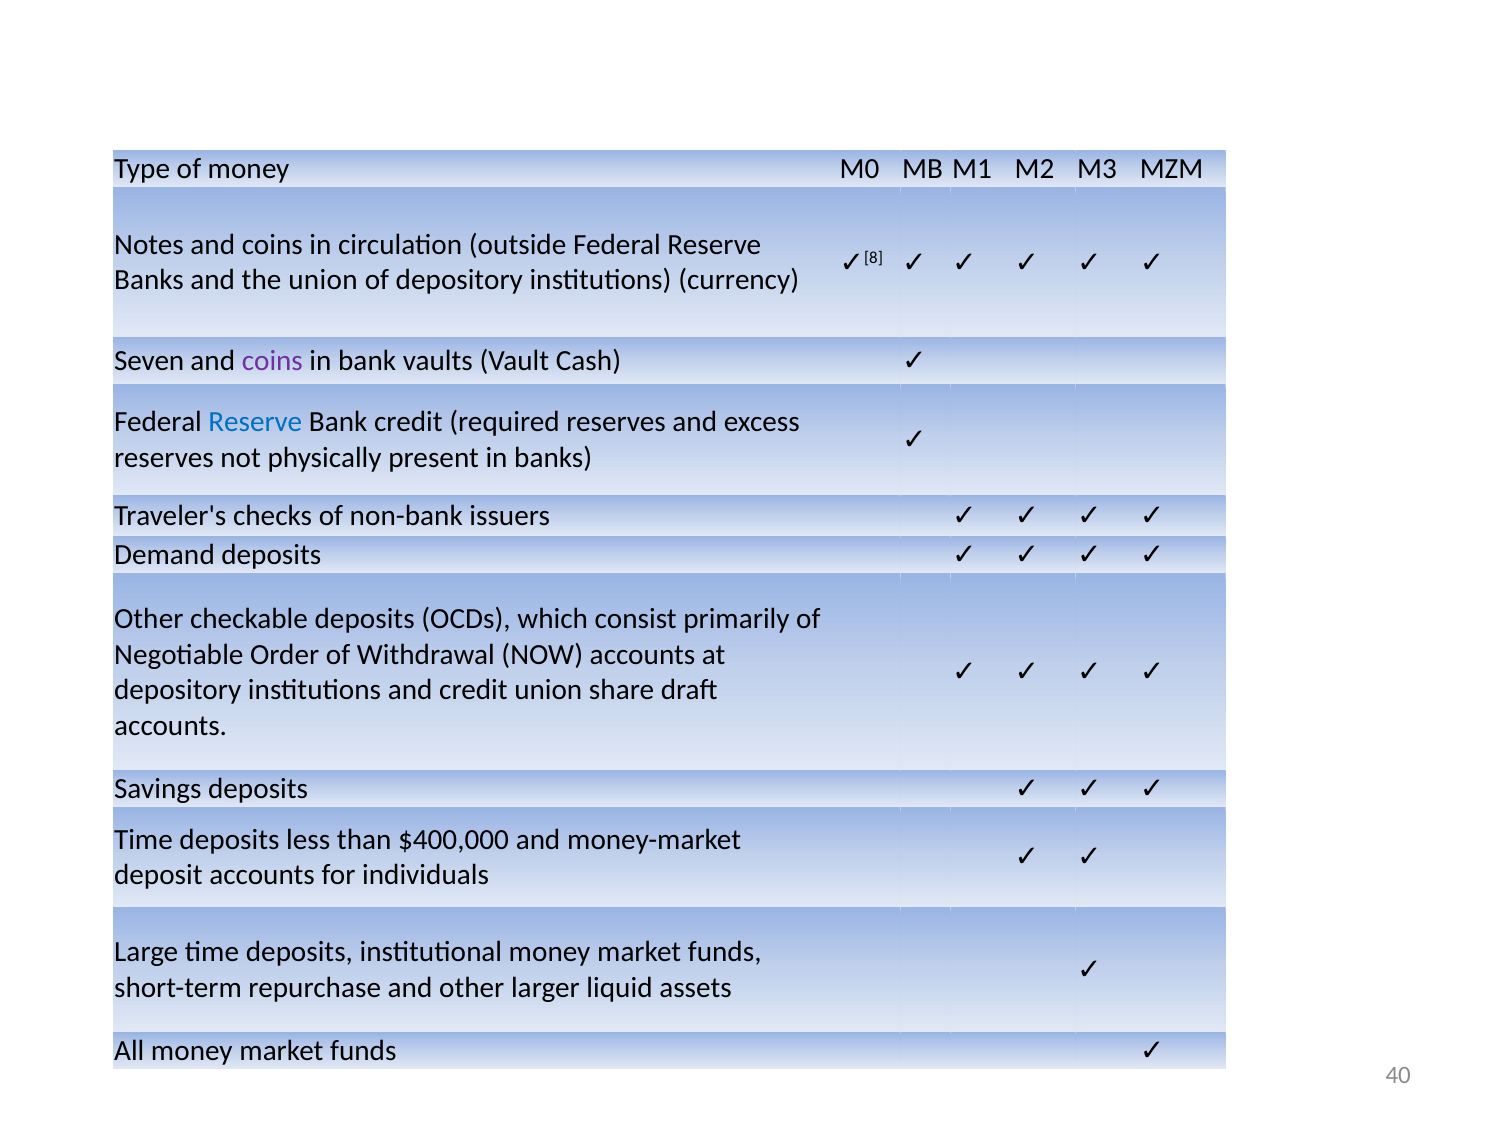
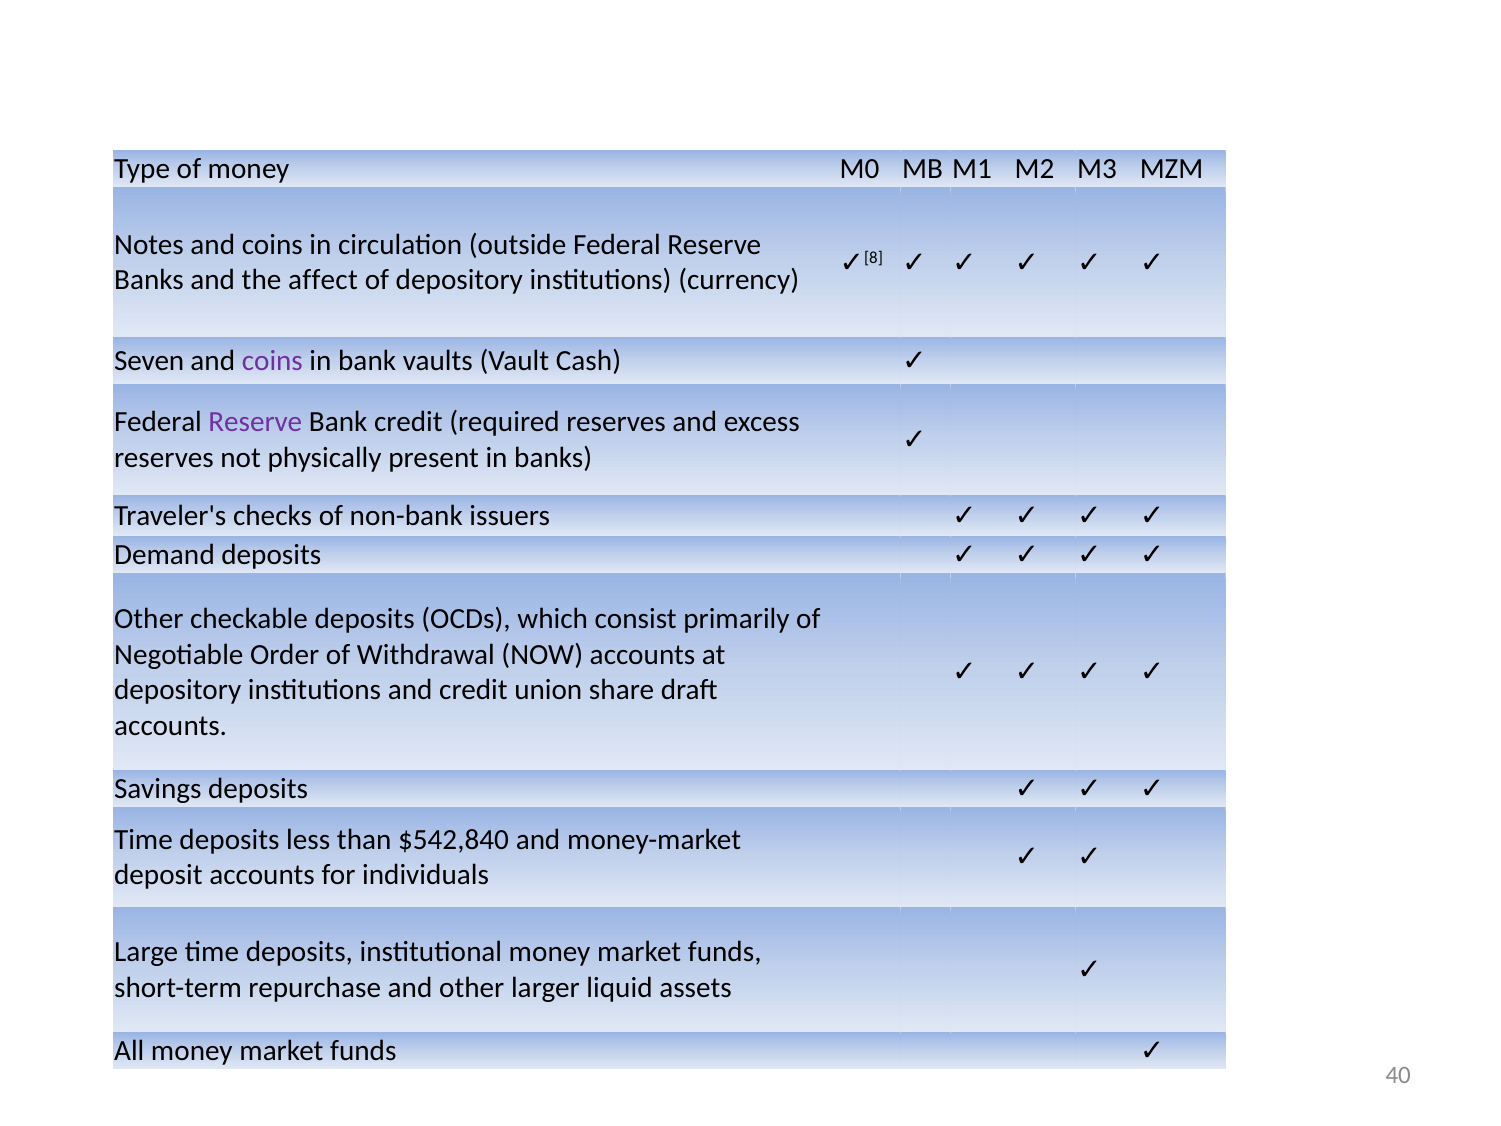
the union: union -> affect (323, 280)
Reserve colour: blue -> purple (255, 422)
$400,000: $400,000 -> $542,840 (454, 839)
